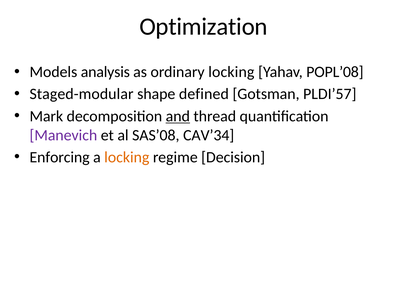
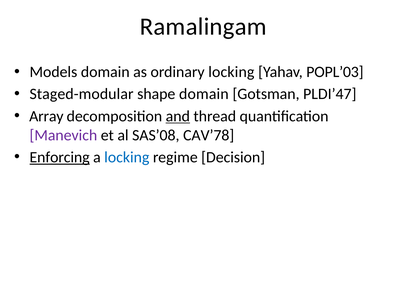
Optimization: Optimization -> Ramalingam (203, 27)
Models analysis: analysis -> domain (105, 72)
POPL’08: POPL’08 -> POPL’03 (335, 72)
shape defined: defined -> domain (204, 94)
PLDI’57: PLDI’57 -> PLDI’47 (330, 94)
Mark: Mark -> Array (46, 116)
CAV’34: CAV’34 -> CAV’78 (209, 135)
Enforcing underline: none -> present (60, 157)
locking colour: orange -> blue (127, 157)
